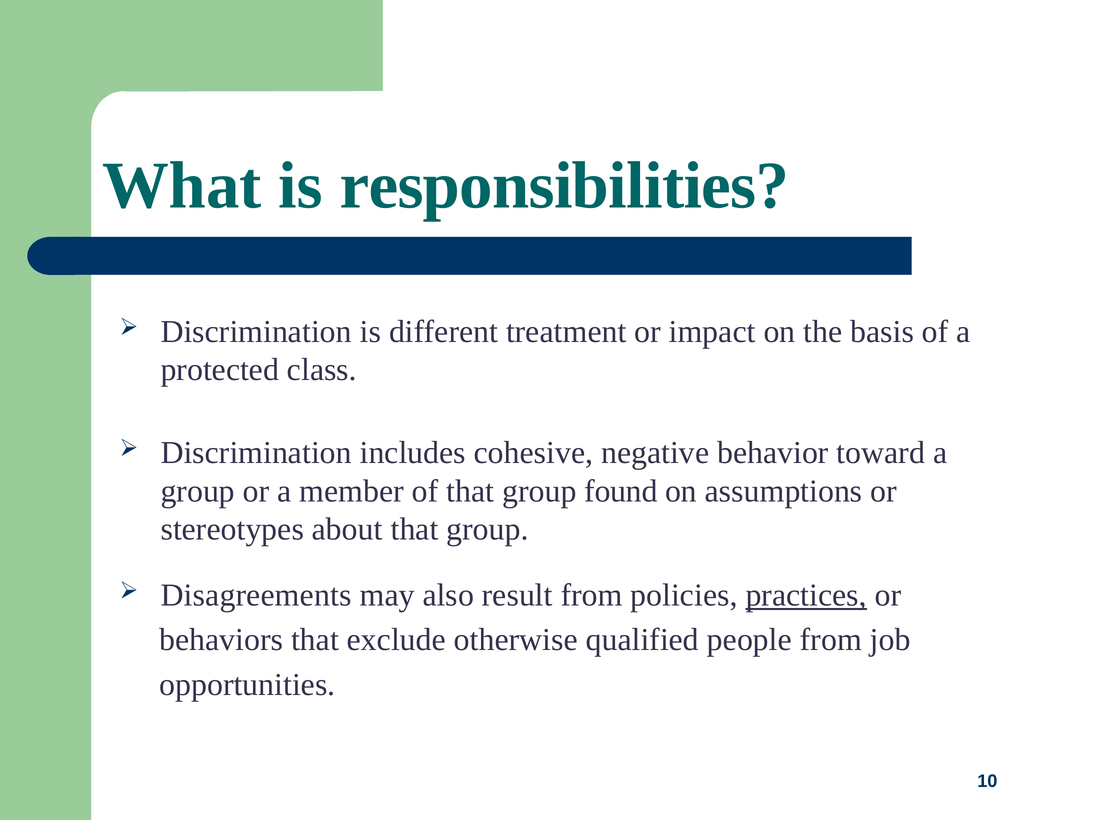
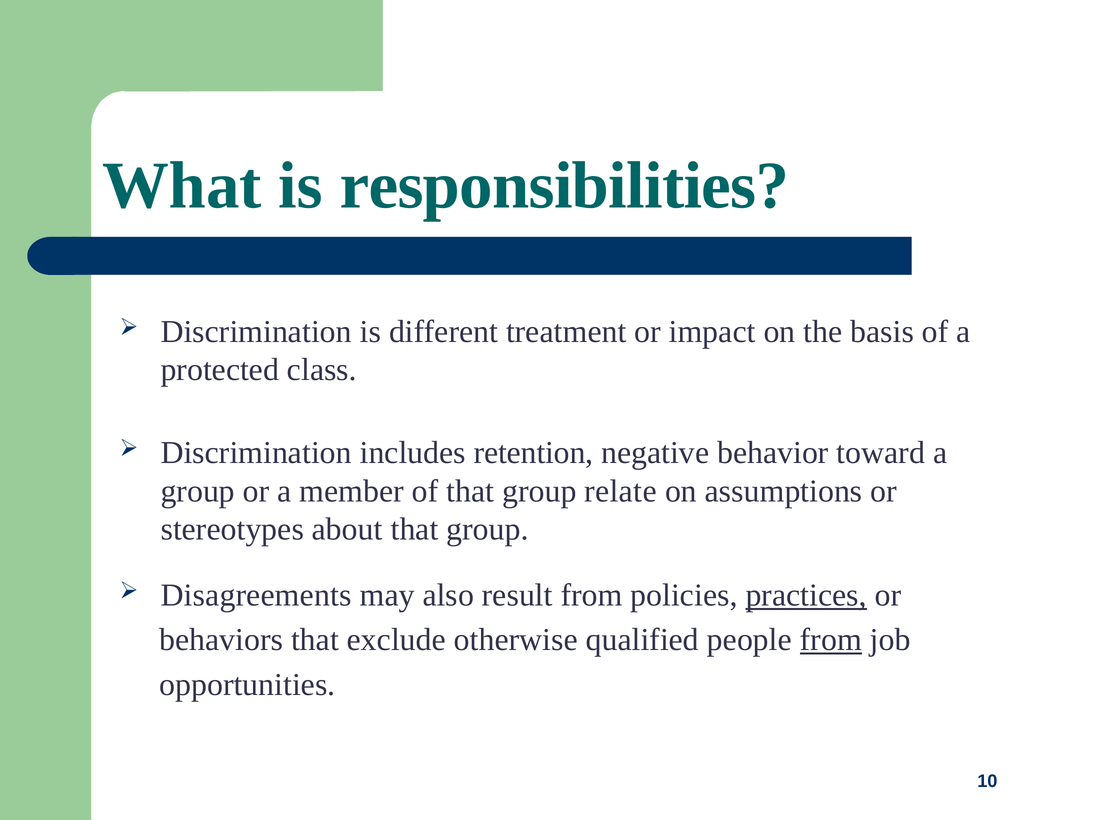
cohesive: cohesive -> retention (534, 453)
found: found -> relate (621, 491)
from underline: none -> present (831, 640)
